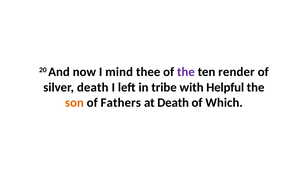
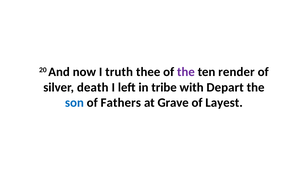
mind: mind -> truth (119, 72)
Helpful: Helpful -> Depart (225, 88)
son colour: orange -> blue (74, 103)
at Death: Death -> Grave (173, 103)
Which: Which -> Layest (224, 103)
